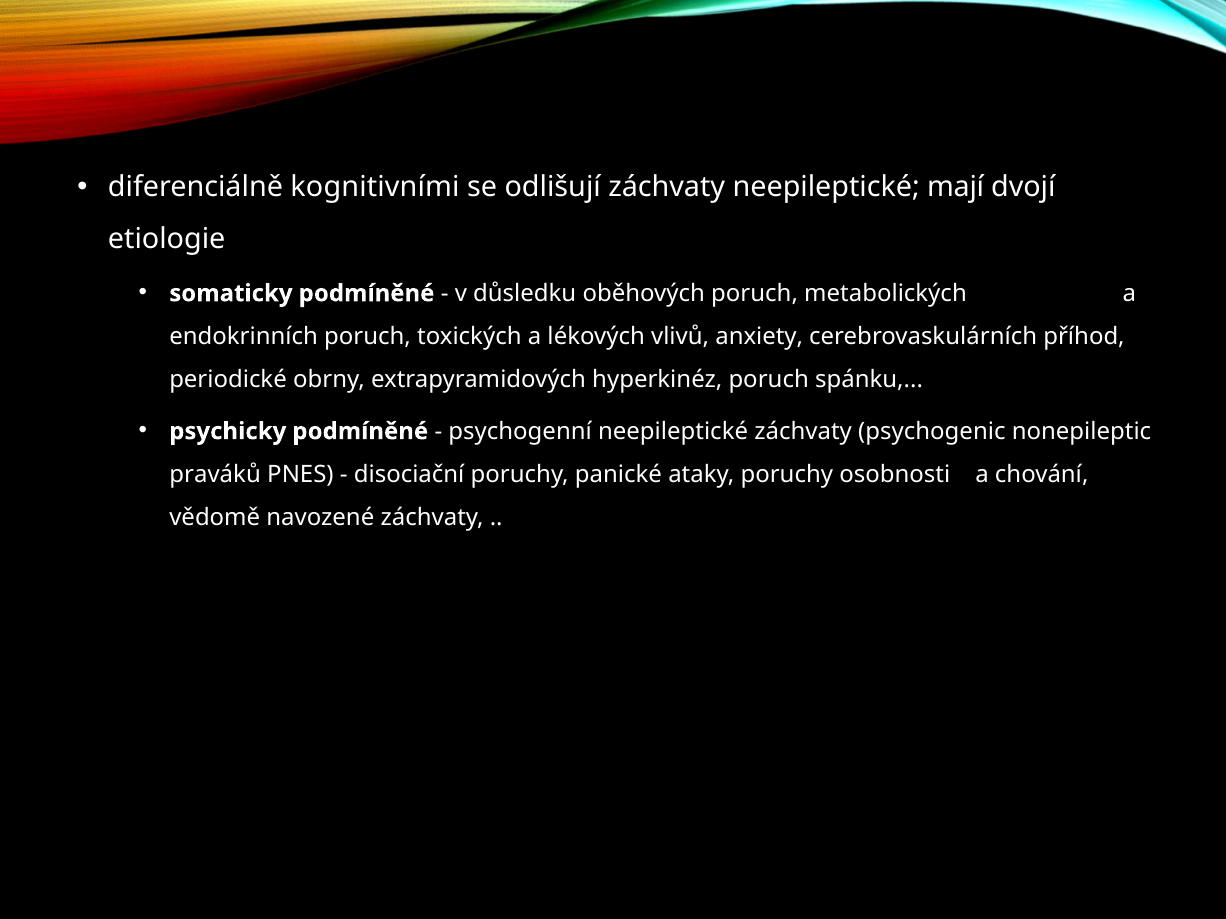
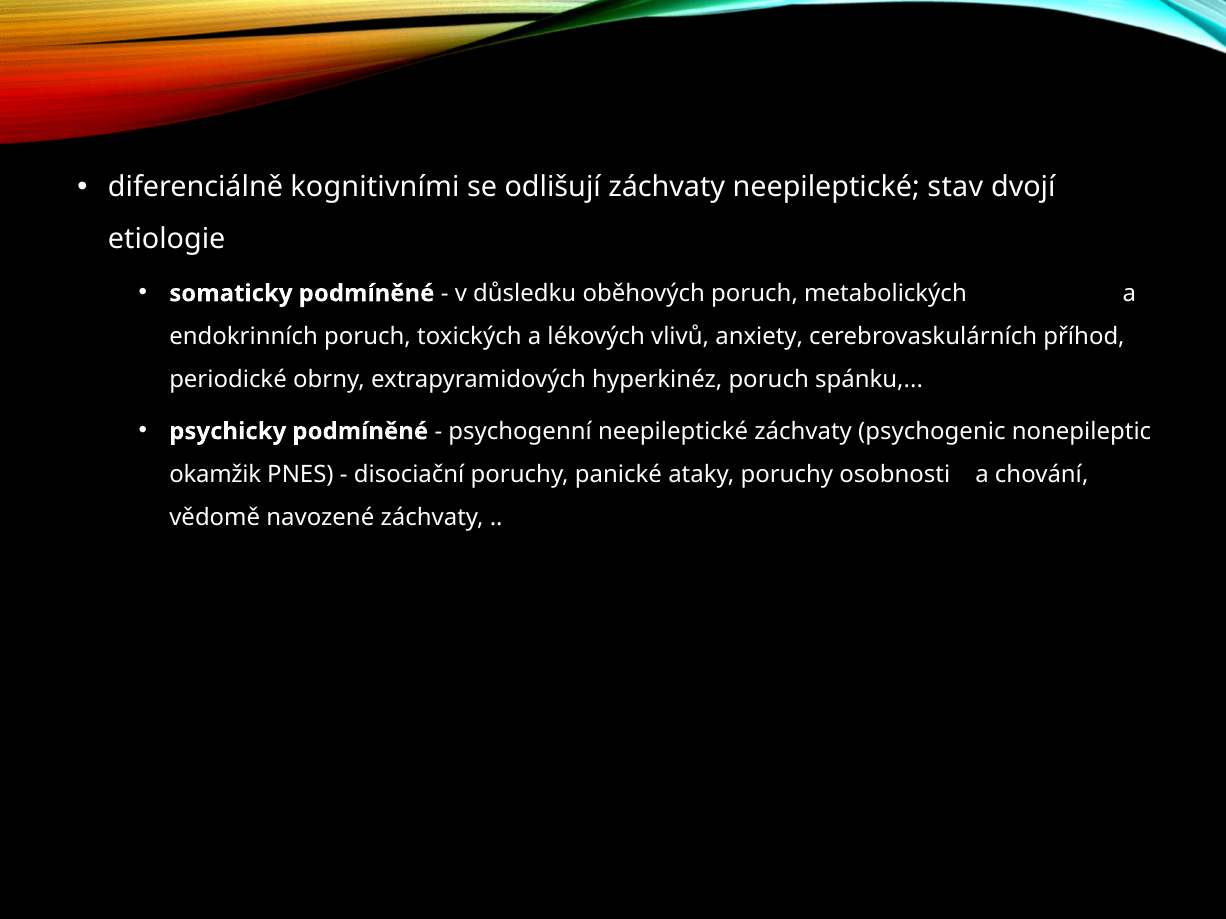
mají: mají -> stav (955, 188)
praváků: praváků -> okamžik (215, 475)
